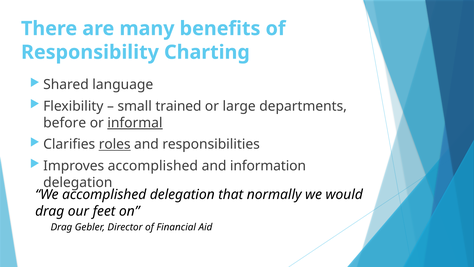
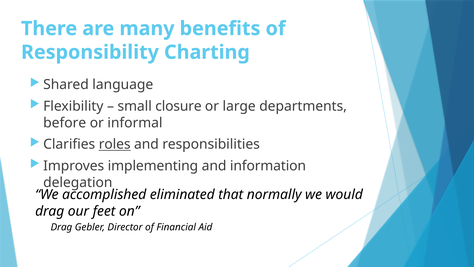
trained: trained -> closure (178, 106)
informal underline: present -> none (135, 123)
Improves accomplished: accomplished -> implementing (153, 166)
accomplished delegation: delegation -> eliminated (182, 194)
